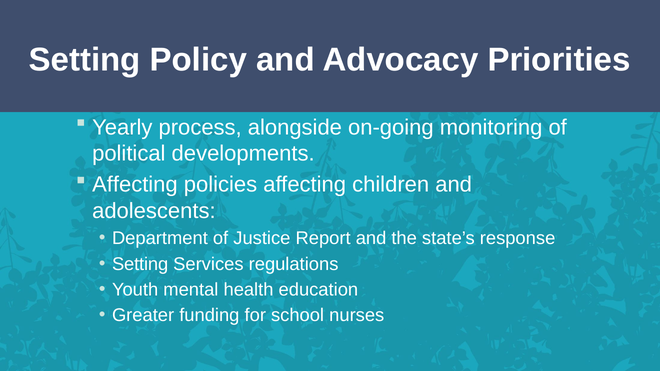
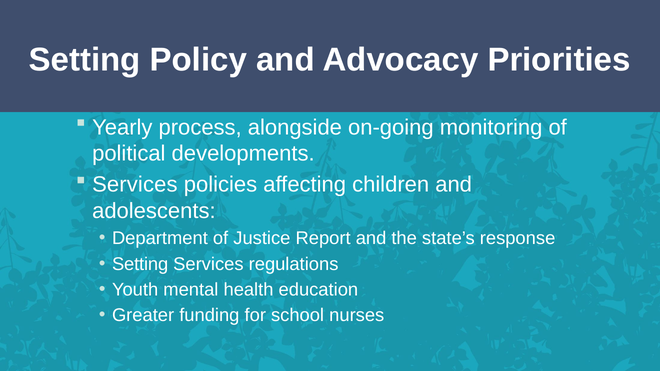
Affecting: Affecting -> Services (135, 185)
